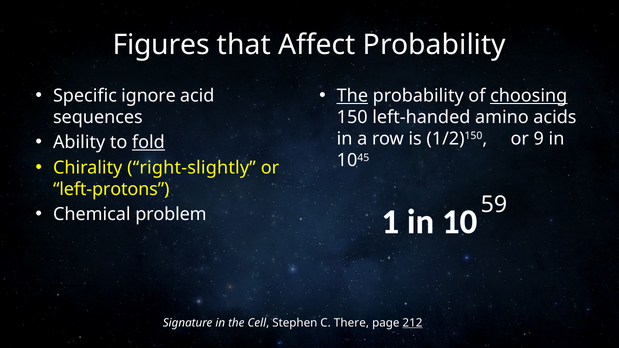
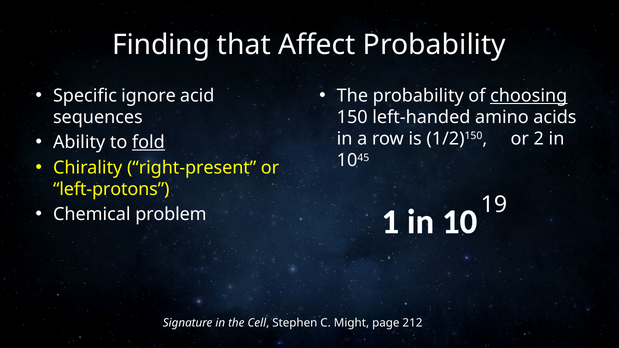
Figures: Figures -> Finding (161, 45)
The underline: present -> none (352, 96)
9: 9 -> 2 (539, 139)
right-slightly: right-slightly -> right-present (192, 168)
59: 59 -> 19 (494, 205)
There: There -> Might (351, 323)
212 underline: present -> none (412, 323)
